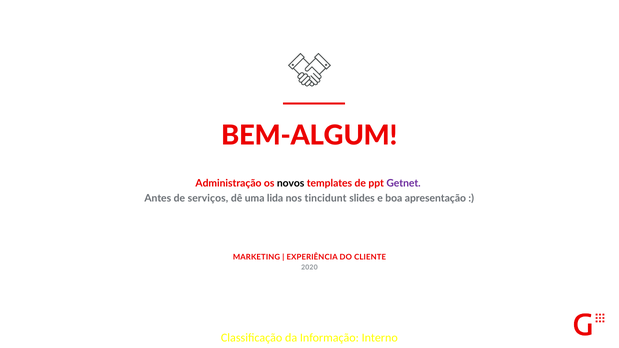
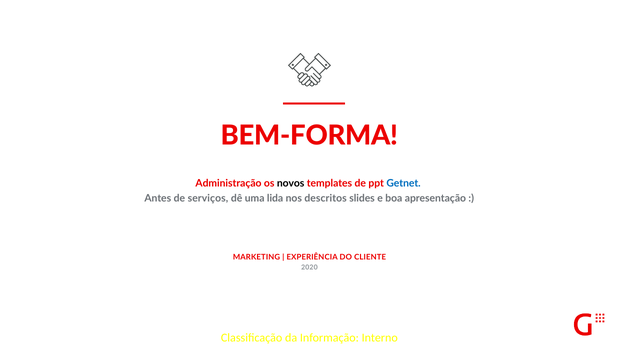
BEM-ALGUM: BEM-ALGUM -> BEM-FORMA (310, 136)
Getnet colour: purple -> blue (404, 183)
tincidunt: tincidunt -> descritos (326, 198)
